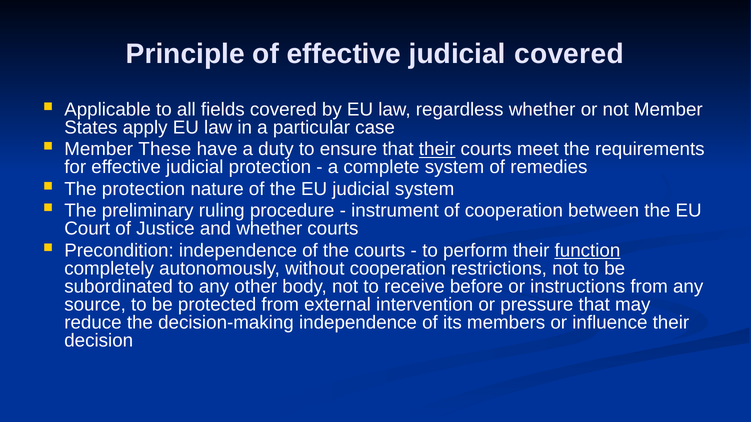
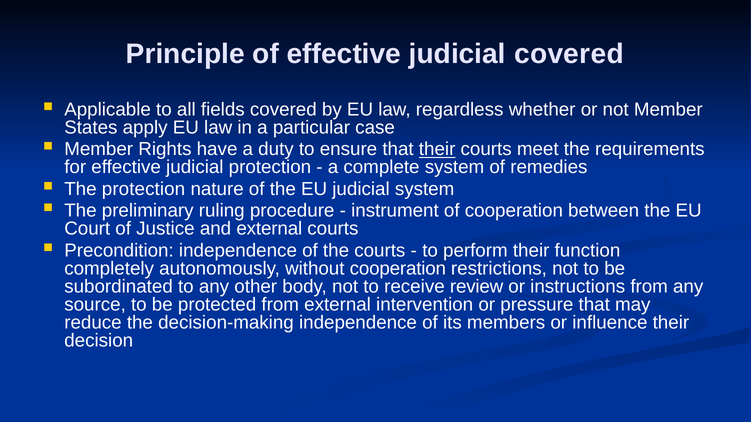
These: These -> Rights (165, 149)
and whether: whether -> external (269, 229)
function underline: present -> none (587, 251)
before: before -> review (477, 287)
